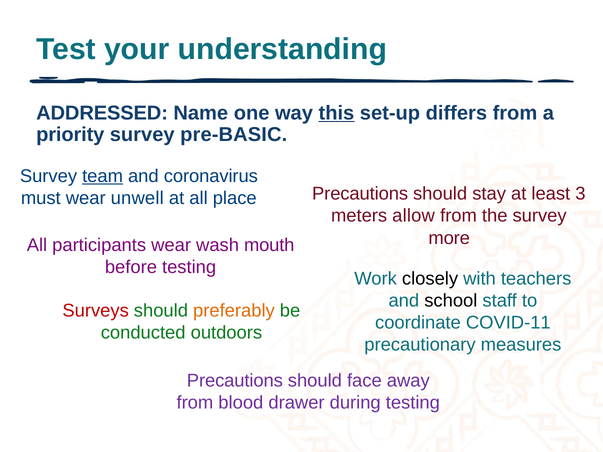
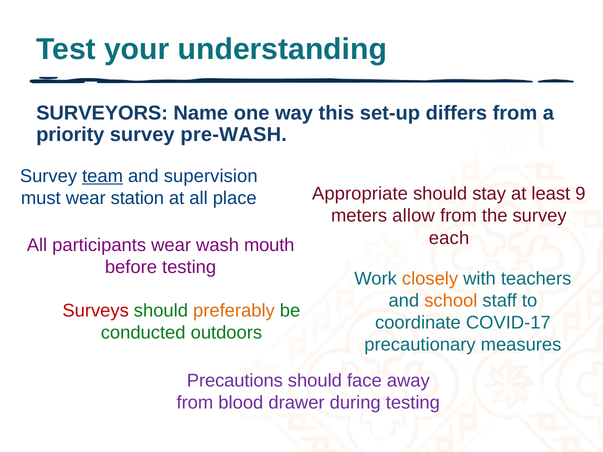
ADDRESSED: ADDRESSED -> SURVEYORS (102, 113)
this underline: present -> none (336, 113)
pre-BASIC: pre-BASIC -> pre-WASH (234, 135)
coronavirus: coronavirus -> supervision (211, 176)
Precautions: Precautions -> Appropriate (360, 194)
3: 3 -> 9 (580, 194)
unwell: unwell -> station (137, 198)
more: more -> each (449, 238)
closely colour: black -> orange (430, 279)
school colour: black -> orange (451, 301)
COVID-11: COVID-11 -> COVID-17 (508, 323)
